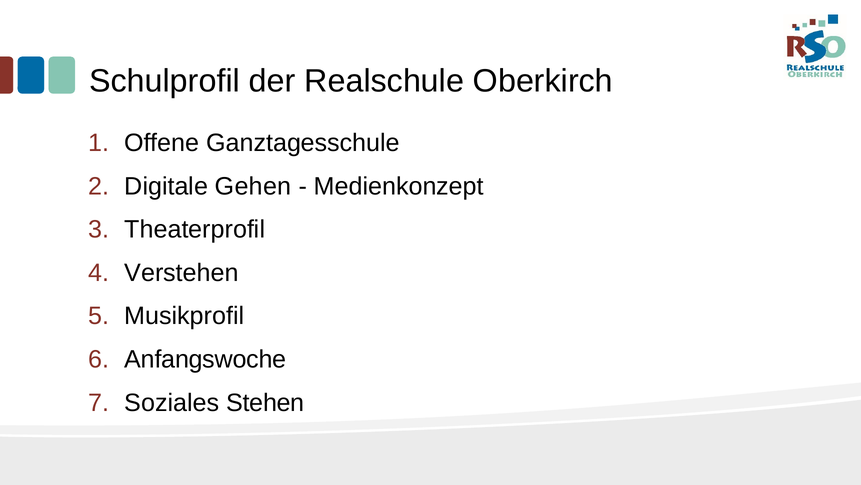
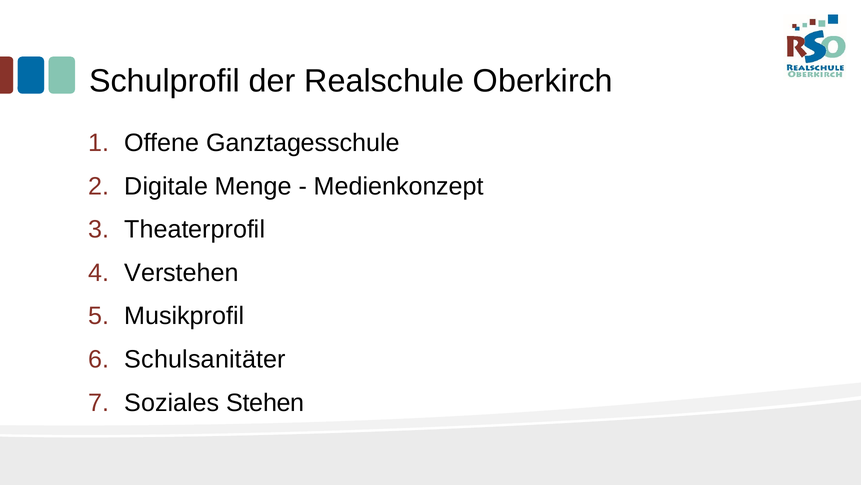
Gehen: Gehen -> Menge (253, 186)
Anfangswoche: Anfangswoche -> Schulsanitäter (205, 359)
